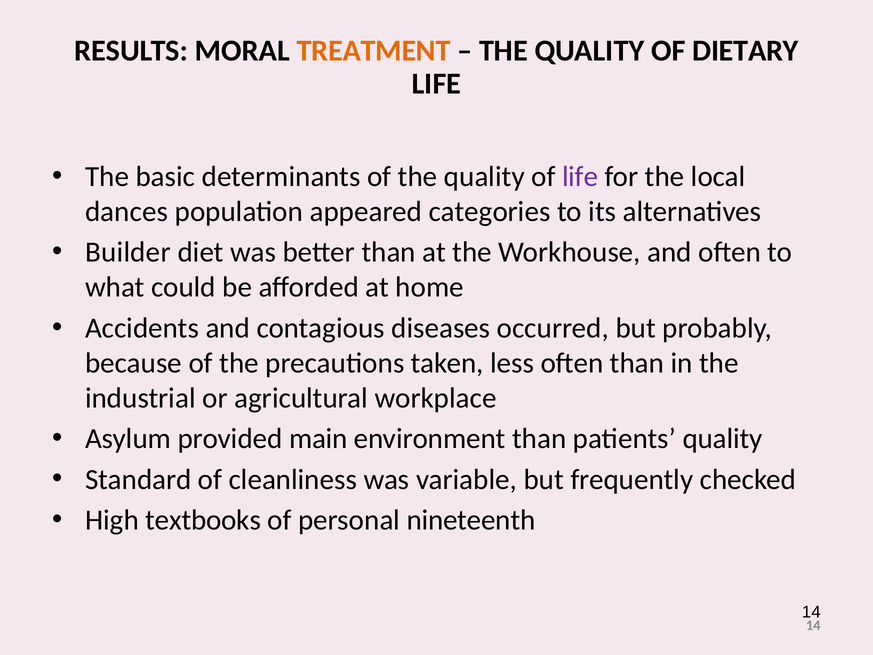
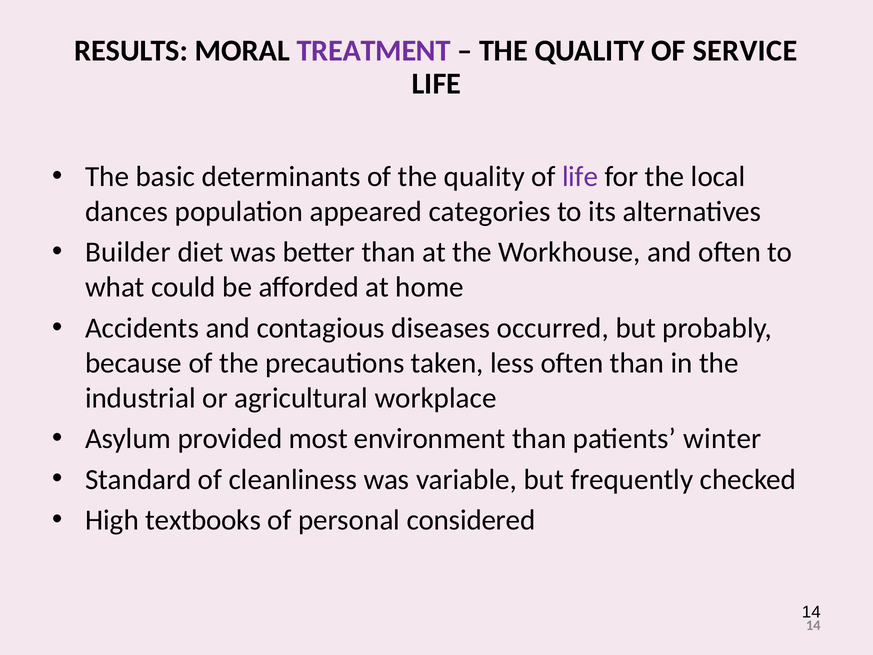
TREATMENT colour: orange -> purple (374, 51)
DIETARY: DIETARY -> SERVICE (745, 51)
main: main -> most (318, 439)
patients quality: quality -> winter (722, 439)
nineteenth: nineteenth -> considered (471, 520)
